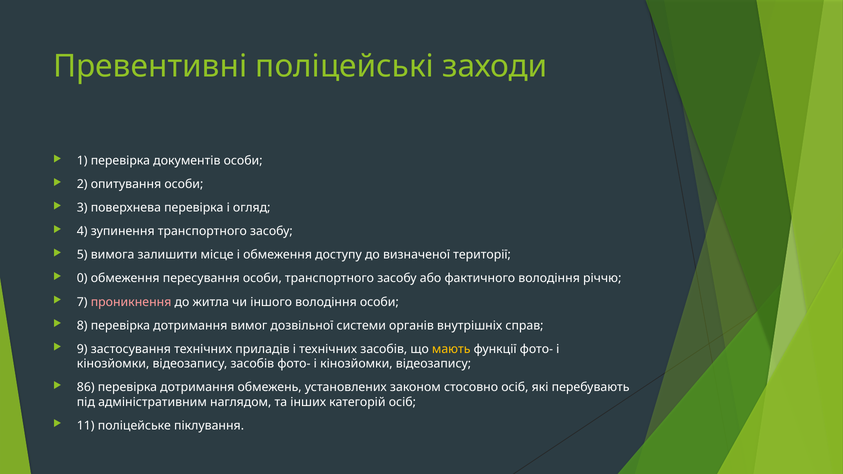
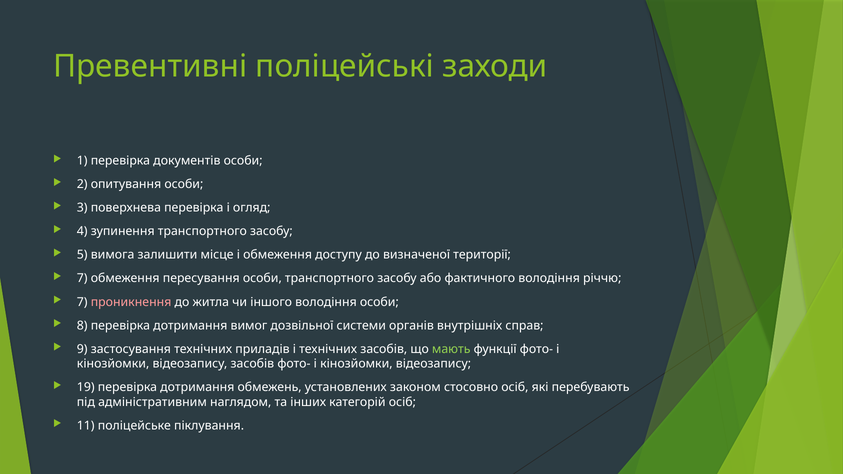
0: 0 -> 7 (82, 279)
мають colour: yellow -> light green (451, 349)
86: 86 -> 19 (86, 387)
